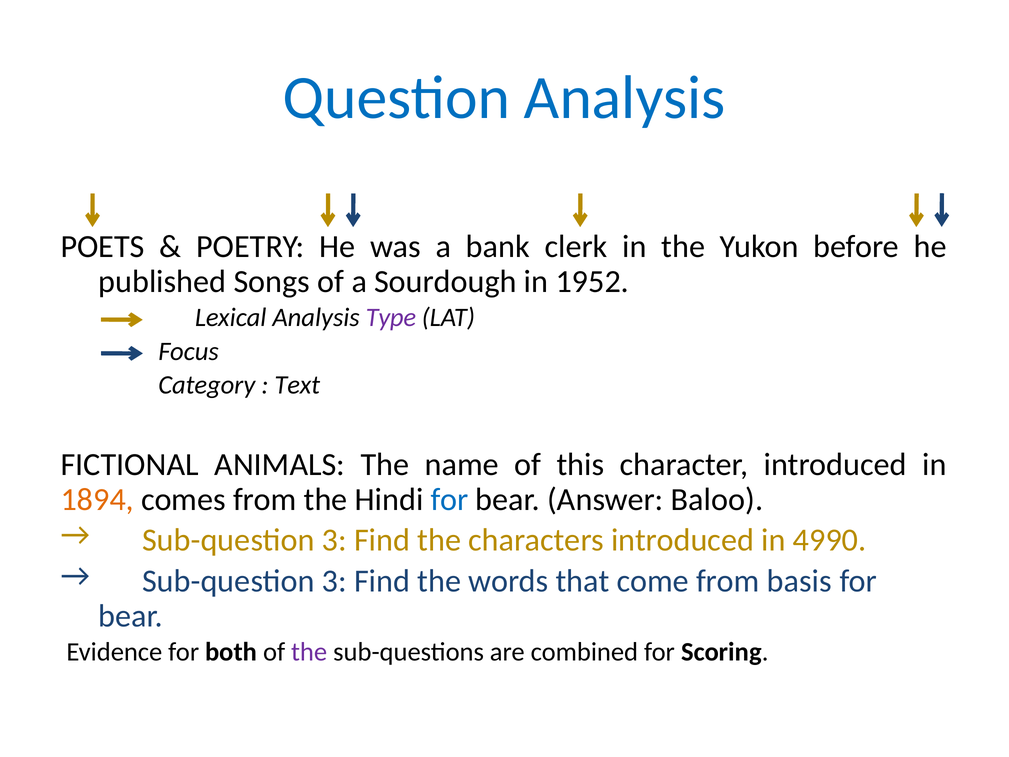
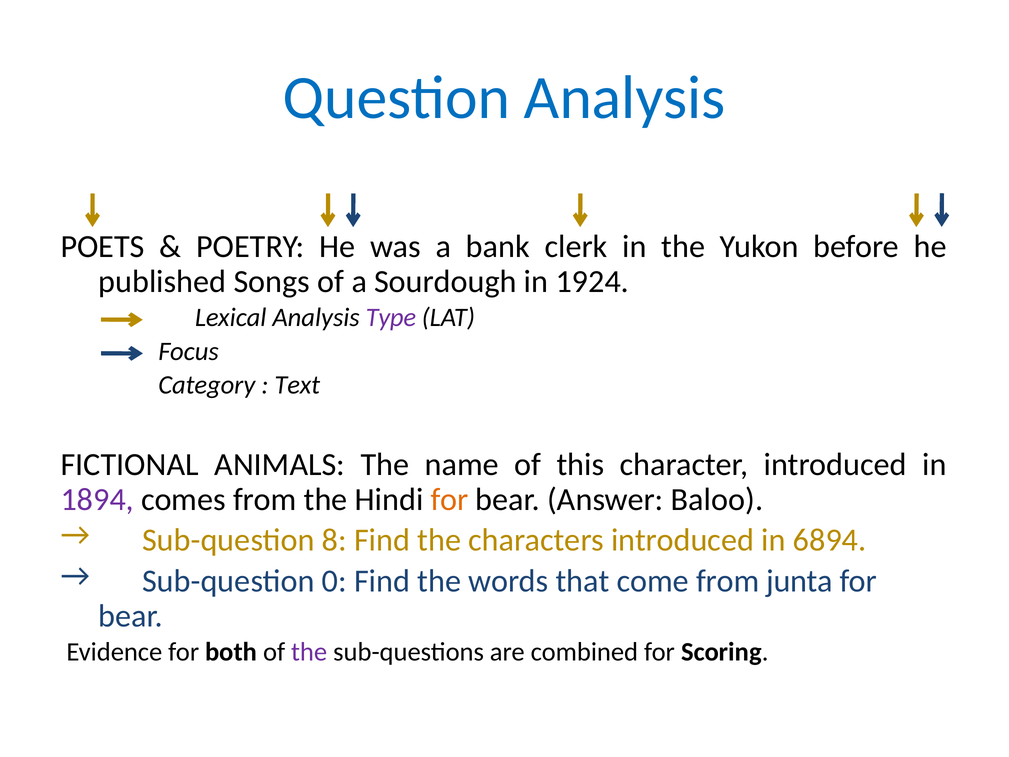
1952: 1952 -> 1924 (592, 282)
1894 colour: orange -> purple (97, 499)
for colour: blue -> orange (450, 499)
3: 3 -> 8 (334, 540)
4990: 4990 -> 6894 (830, 540)
3: 3 -> 0 (334, 581)
basis: basis -> junta (800, 581)
